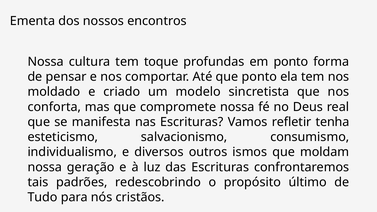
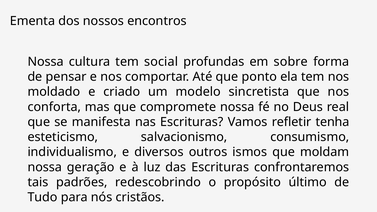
toque: toque -> social (161, 62)
em ponto: ponto -> sobre (291, 62)
